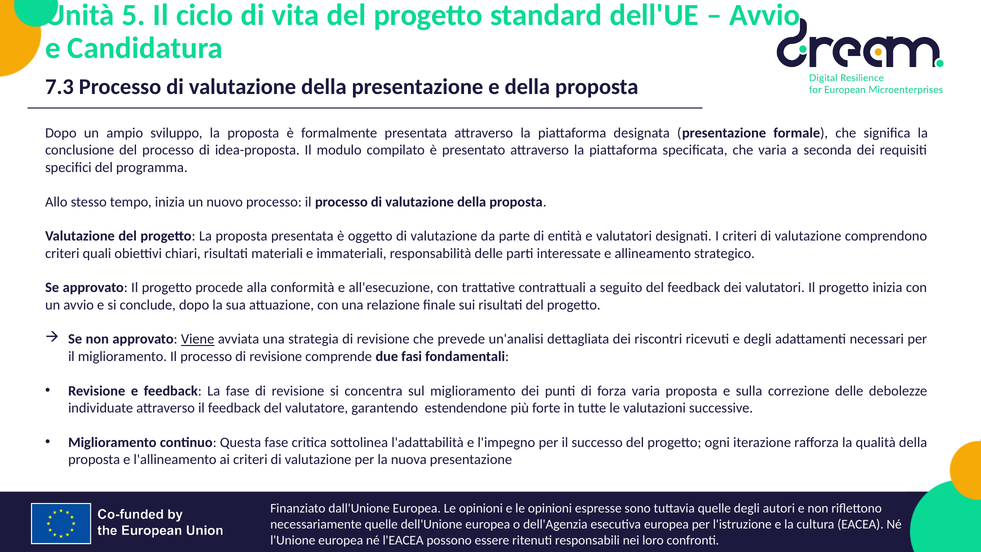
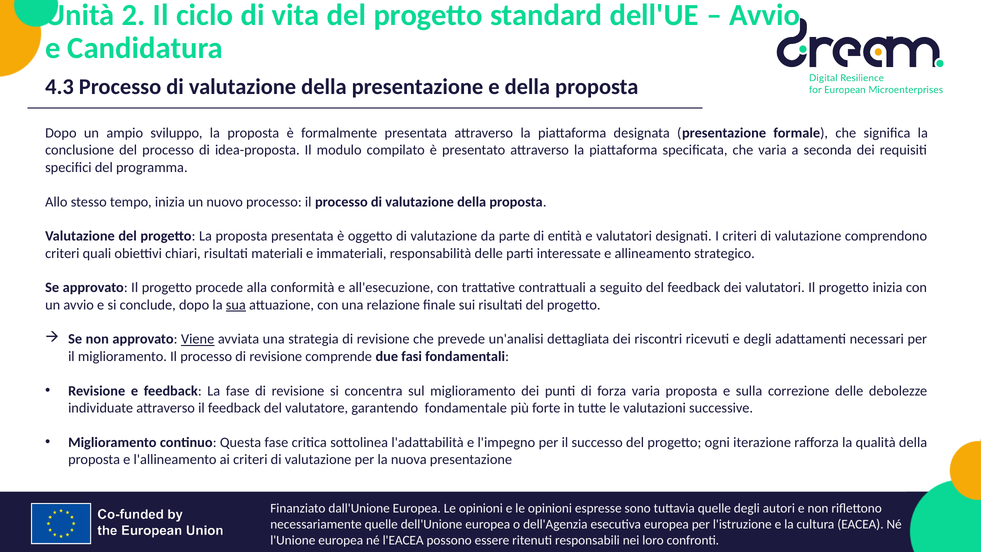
5: 5 -> 2 (134, 15)
7.3: 7.3 -> 4.3 (60, 87)
sua underline: none -> present (236, 305)
estendendone: estendendone -> fondamentale (466, 408)
